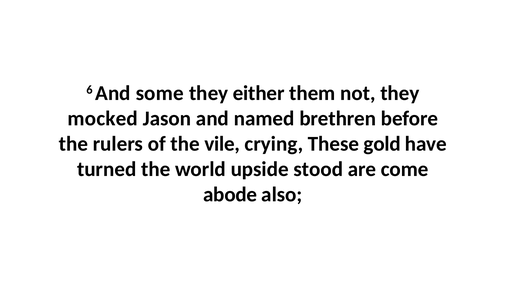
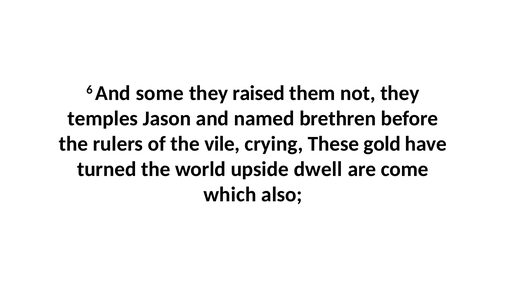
either: either -> raised (259, 93)
mocked: mocked -> temples (103, 118)
stood: stood -> dwell (318, 169)
abode: abode -> which (230, 194)
